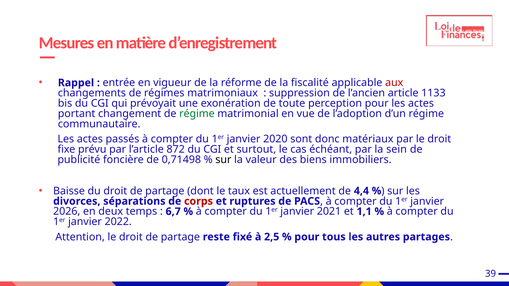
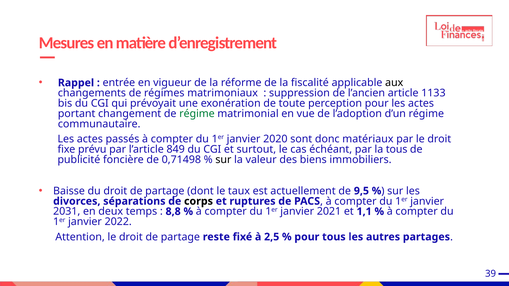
aux colour: red -> black (394, 83)
872: 872 -> 849 (176, 149)
la sein: sein -> tous (397, 149)
4,4: 4,4 -> 9,5 (361, 191)
corps colour: red -> black (198, 201)
2026: 2026 -> 2031 (67, 212)
6,7: 6,7 -> 8,8 (173, 212)
